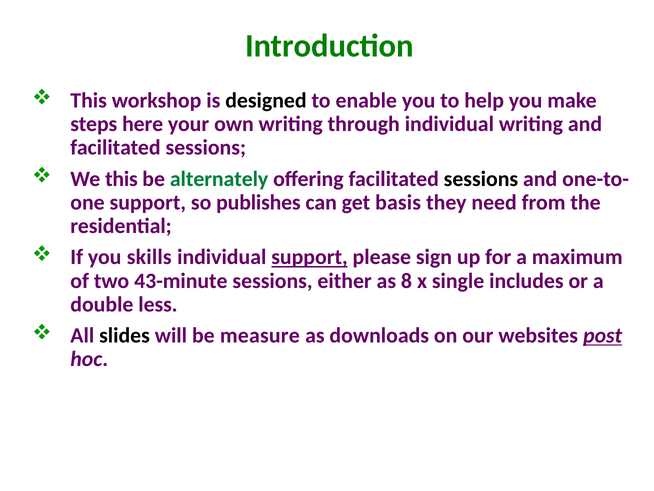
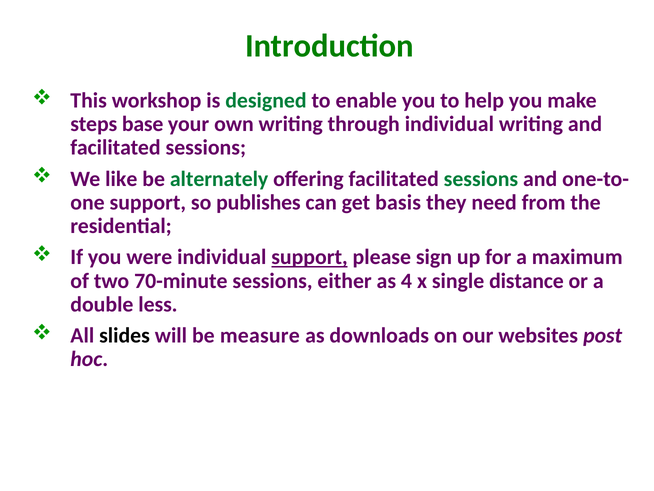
designed colour: black -> green (266, 101)
here: here -> base (143, 124)
We this: this -> like (121, 179)
sessions colour: black -> green (481, 179)
skills: skills -> were (149, 257)
43-minute: 43-minute -> 70-minute (181, 281)
8: 8 -> 4 (406, 281)
includes: includes -> distance (526, 281)
post underline: present -> none (603, 335)
